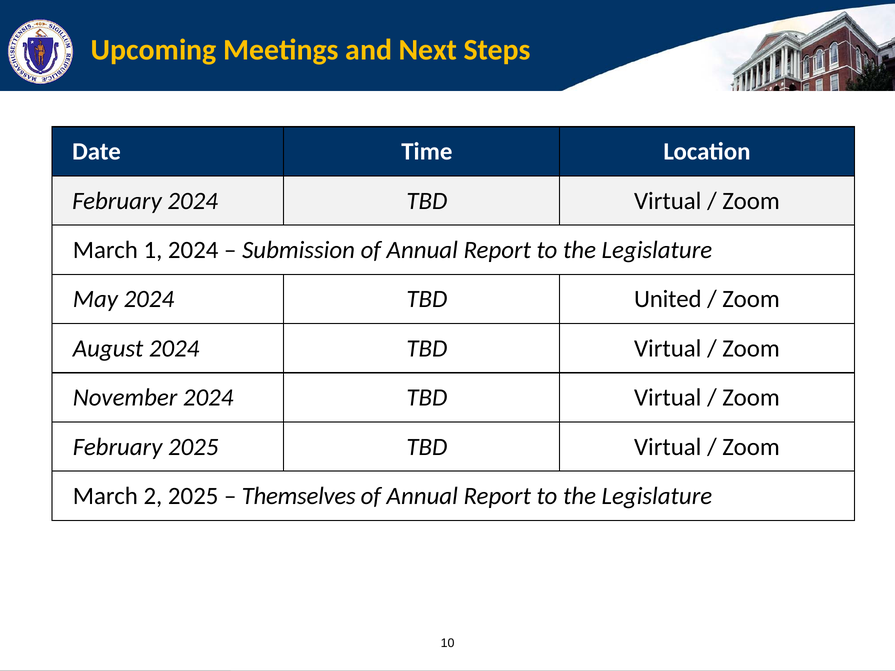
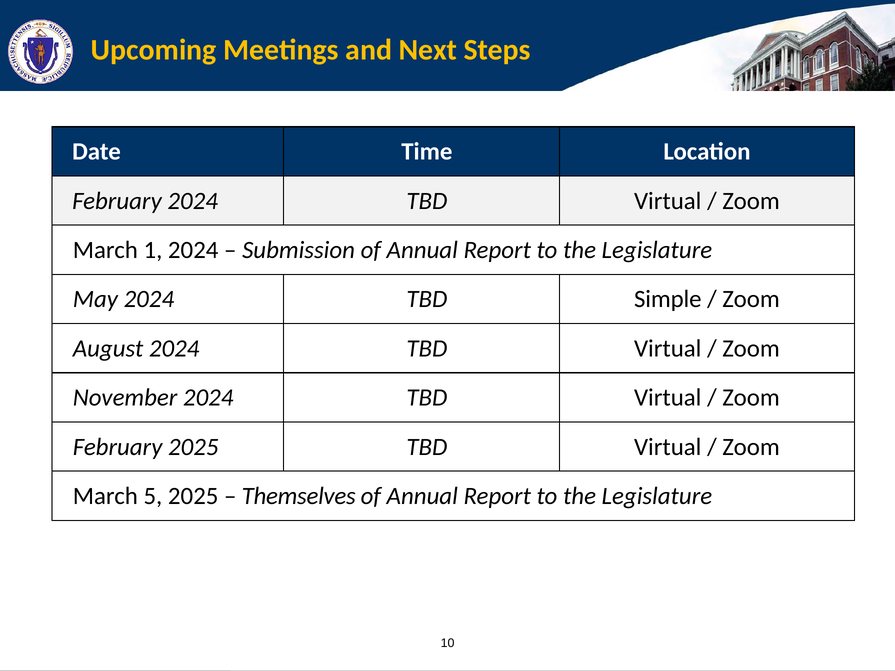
United: United -> Simple (668, 299)
2: 2 -> 5 (153, 496)
